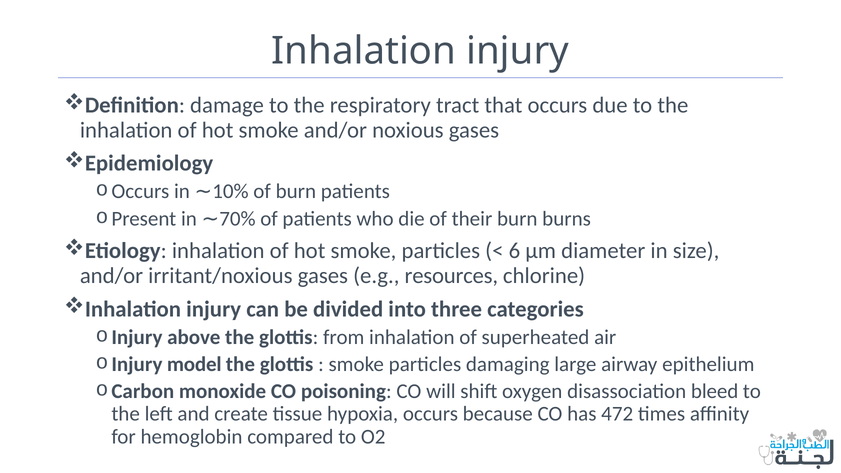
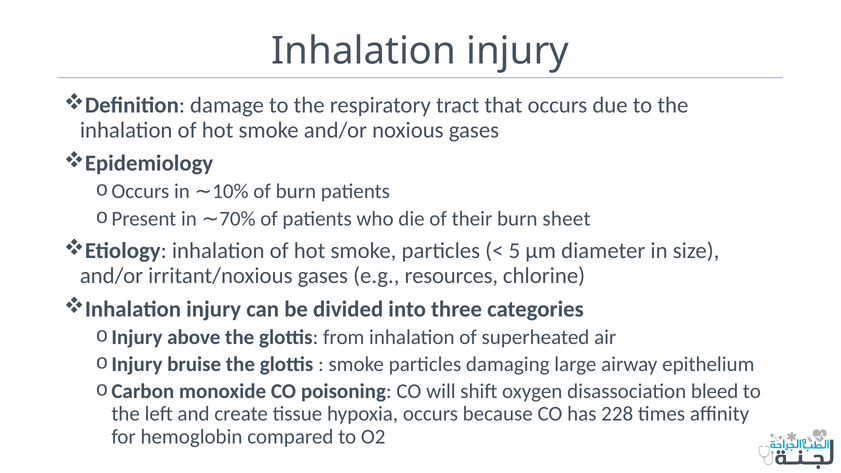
burns: burns -> sheet (567, 219)
6: 6 -> 5 (514, 251)
model: model -> bruise (194, 364)
472: 472 -> 228 (617, 414)
